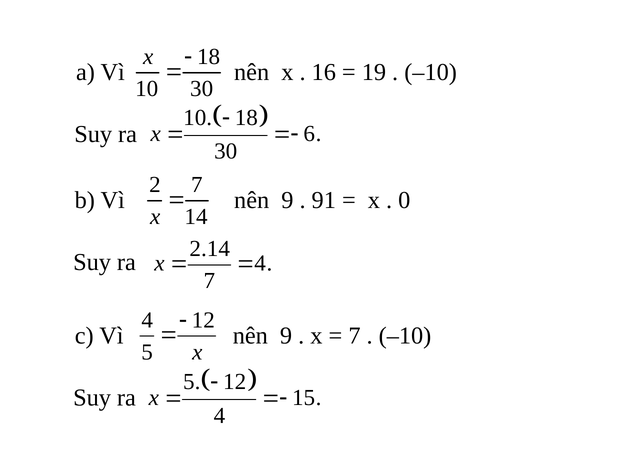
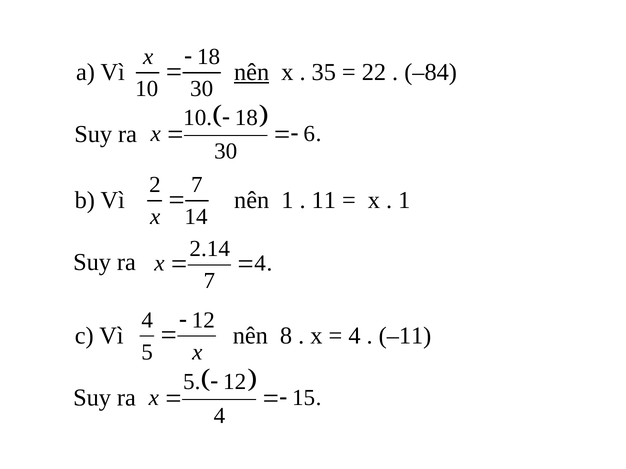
nên underline: none -> present (252, 72)
16: 16 -> 35 (324, 72)
19: 19 -> 22 (374, 72)
–10: –10 -> –84 (431, 72)
b Vì nên 9: 9 -> 1 (287, 200)
91: 91 -> 11 (324, 200)
0: 0 -> 1 (404, 200)
c Vì nên 9: 9 -> 8 (286, 336)
7: 7 -> 4 (354, 336)
–10: –10 -> –11 (405, 336)
